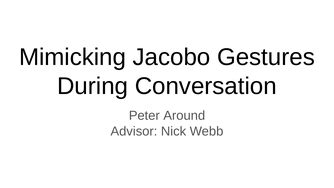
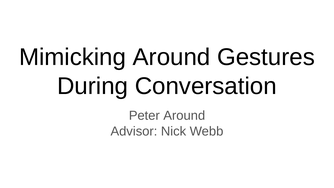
Mimicking Jacobo: Jacobo -> Around (172, 57)
